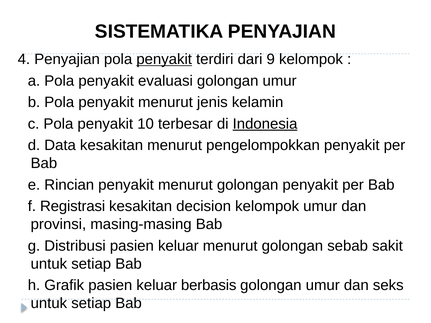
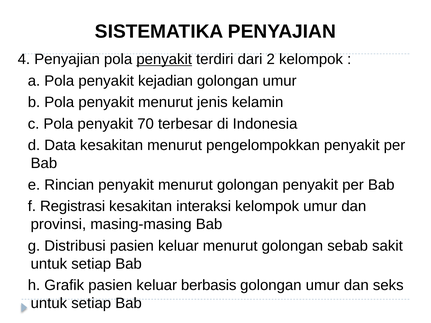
9: 9 -> 2 (271, 59)
evaluasi: evaluasi -> kejadian (166, 81)
10: 10 -> 70 (146, 124)
Indonesia underline: present -> none (265, 124)
decision: decision -> interaksi (204, 207)
